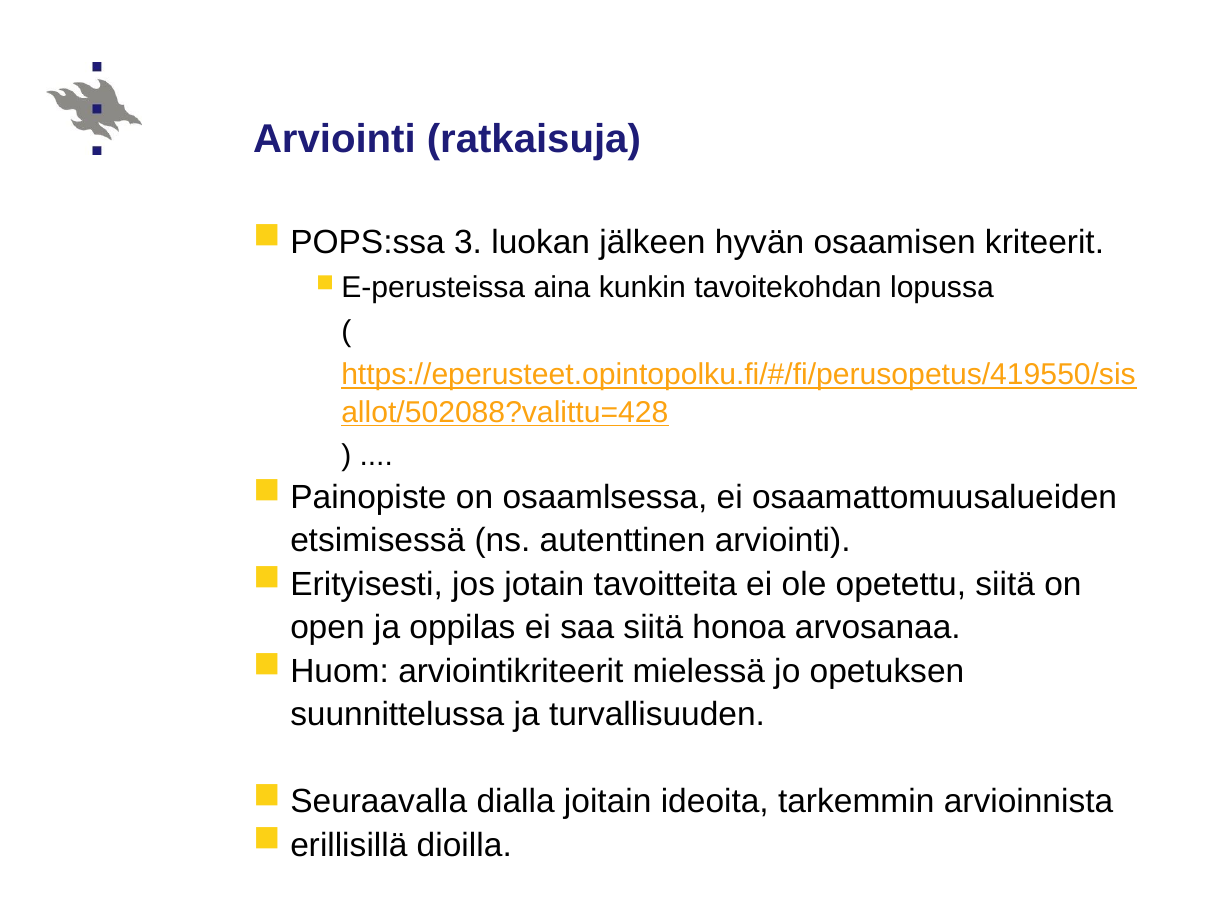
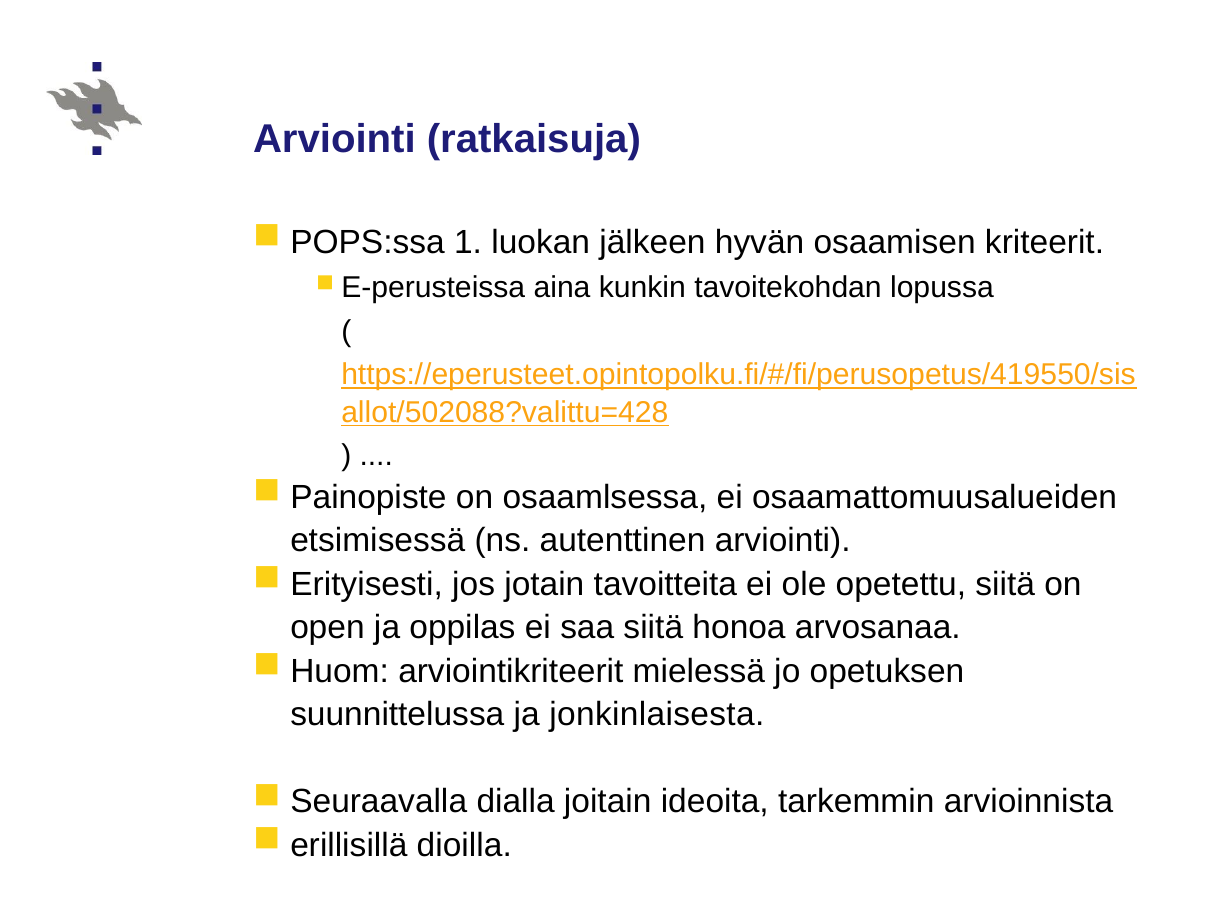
3: 3 -> 1 (468, 243)
turvallisuuden: turvallisuuden -> jonkinlaisesta (657, 715)
